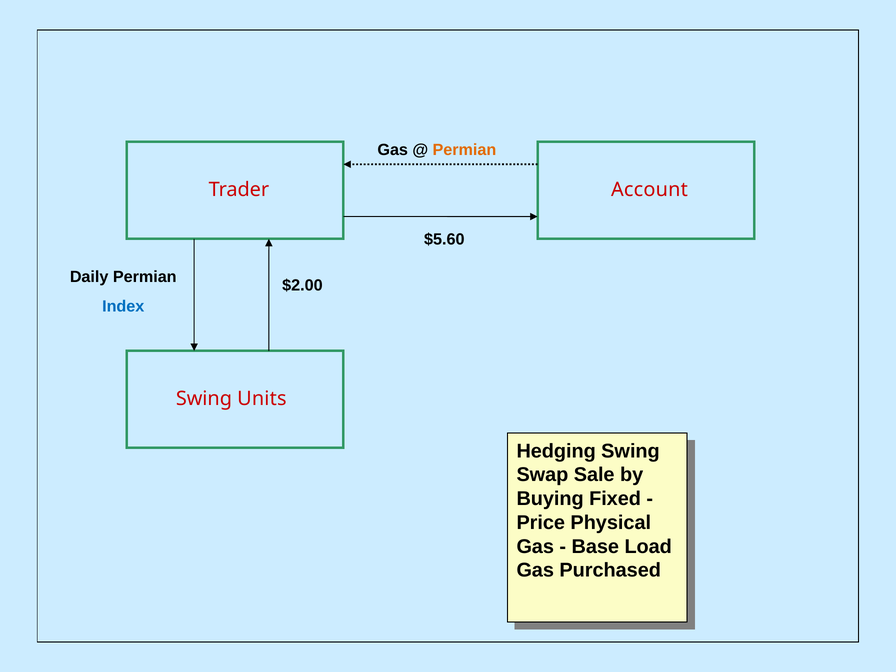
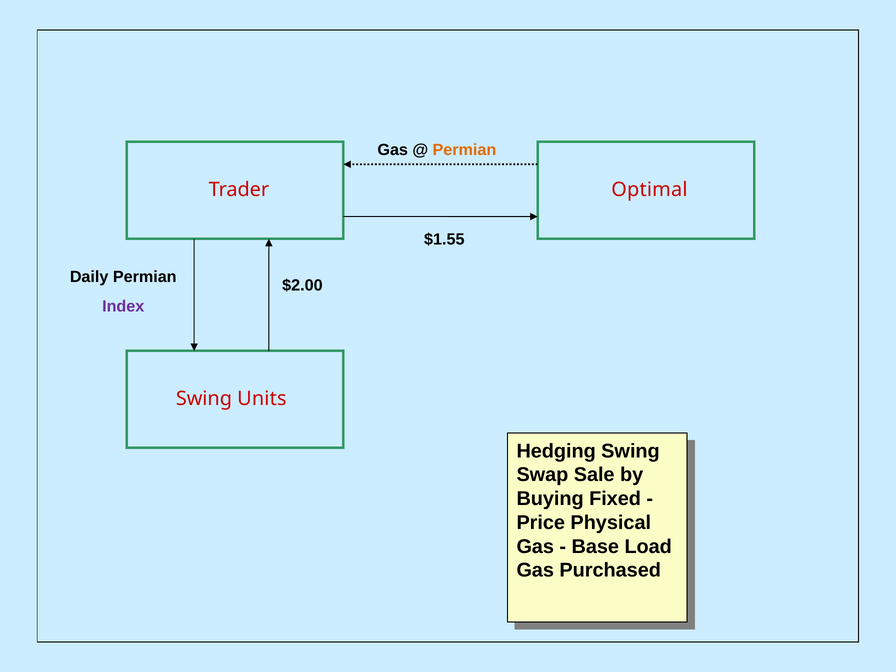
Account: Account -> Optimal (649, 190)
$5.60: $5.60 -> $1.55 (444, 239)
Index colour: blue -> purple (123, 306)
